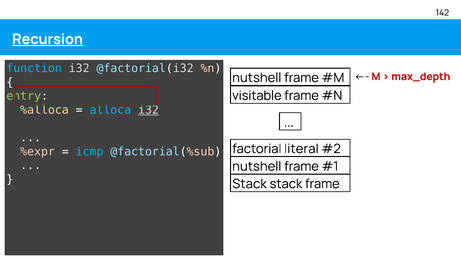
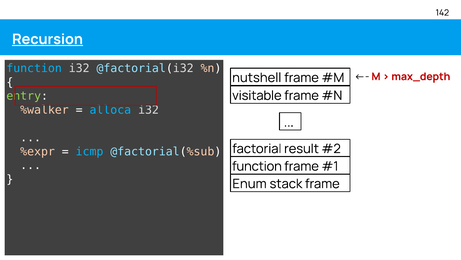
%alloca: %alloca -> %walker (44, 110)
i32 underline: present -> none (148, 110)
literal: literal -> result (302, 148)
nutshell: nutshell -> function (257, 166)
Stack: Stack -> Enum (250, 183)
